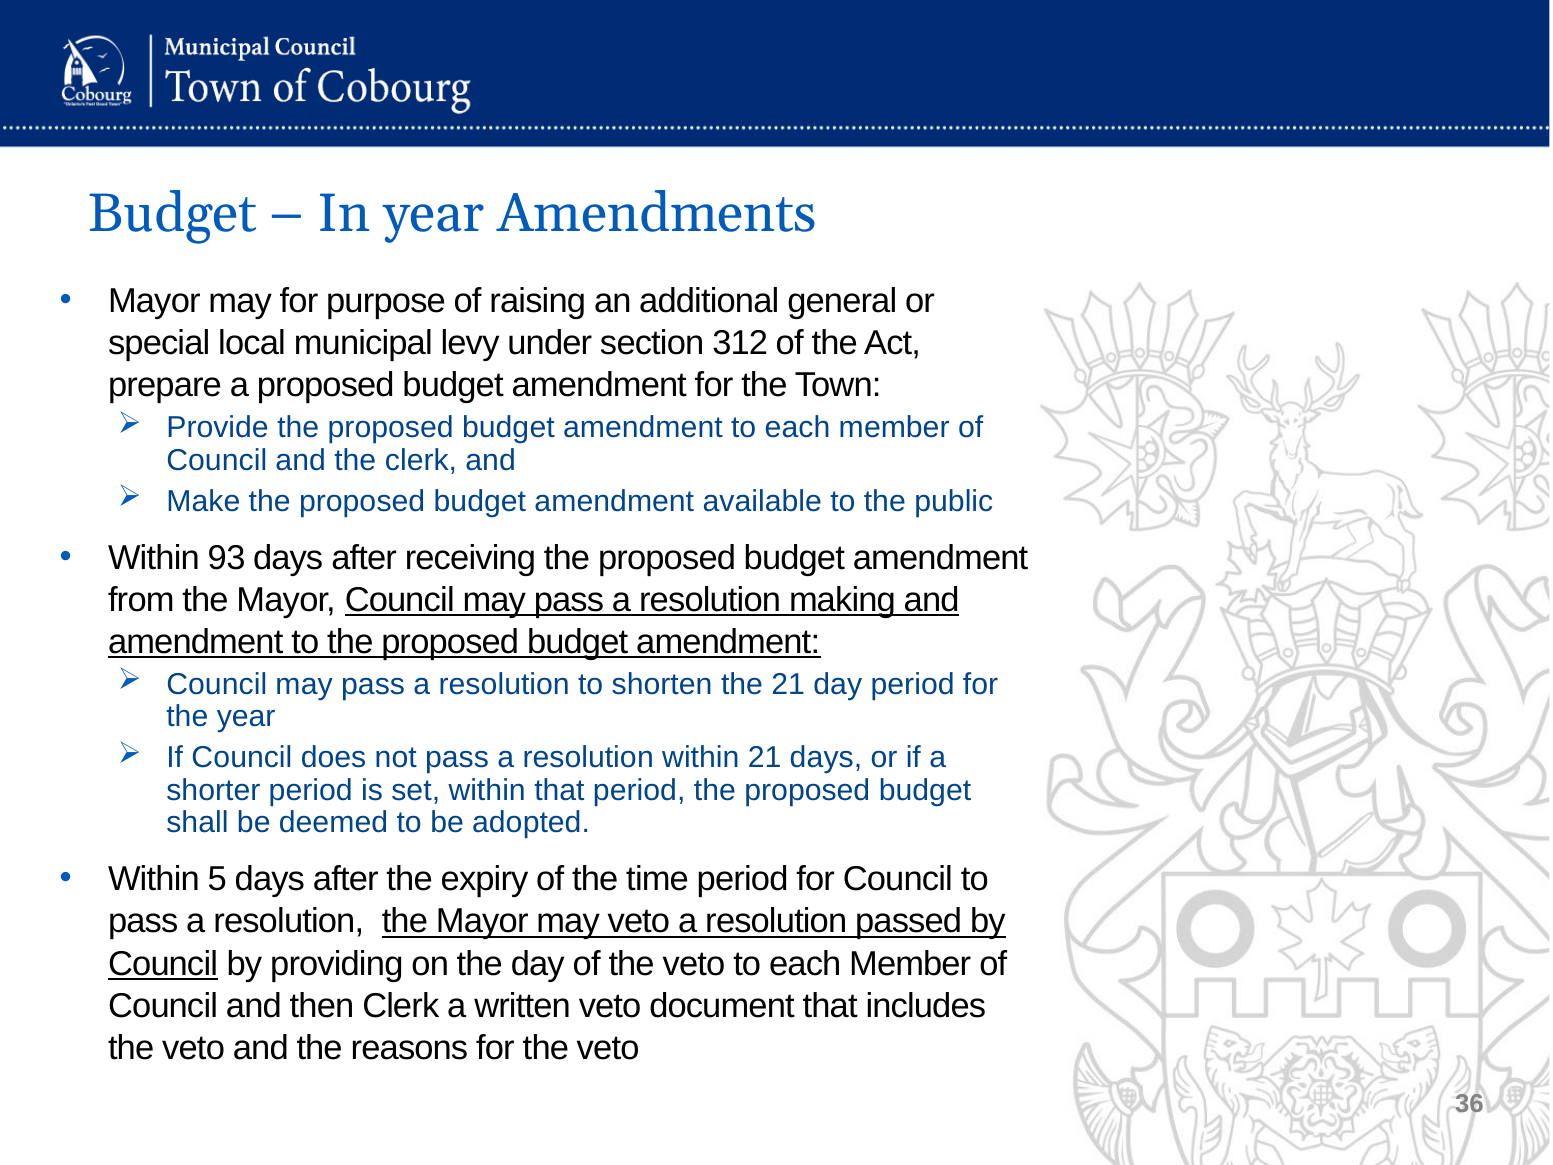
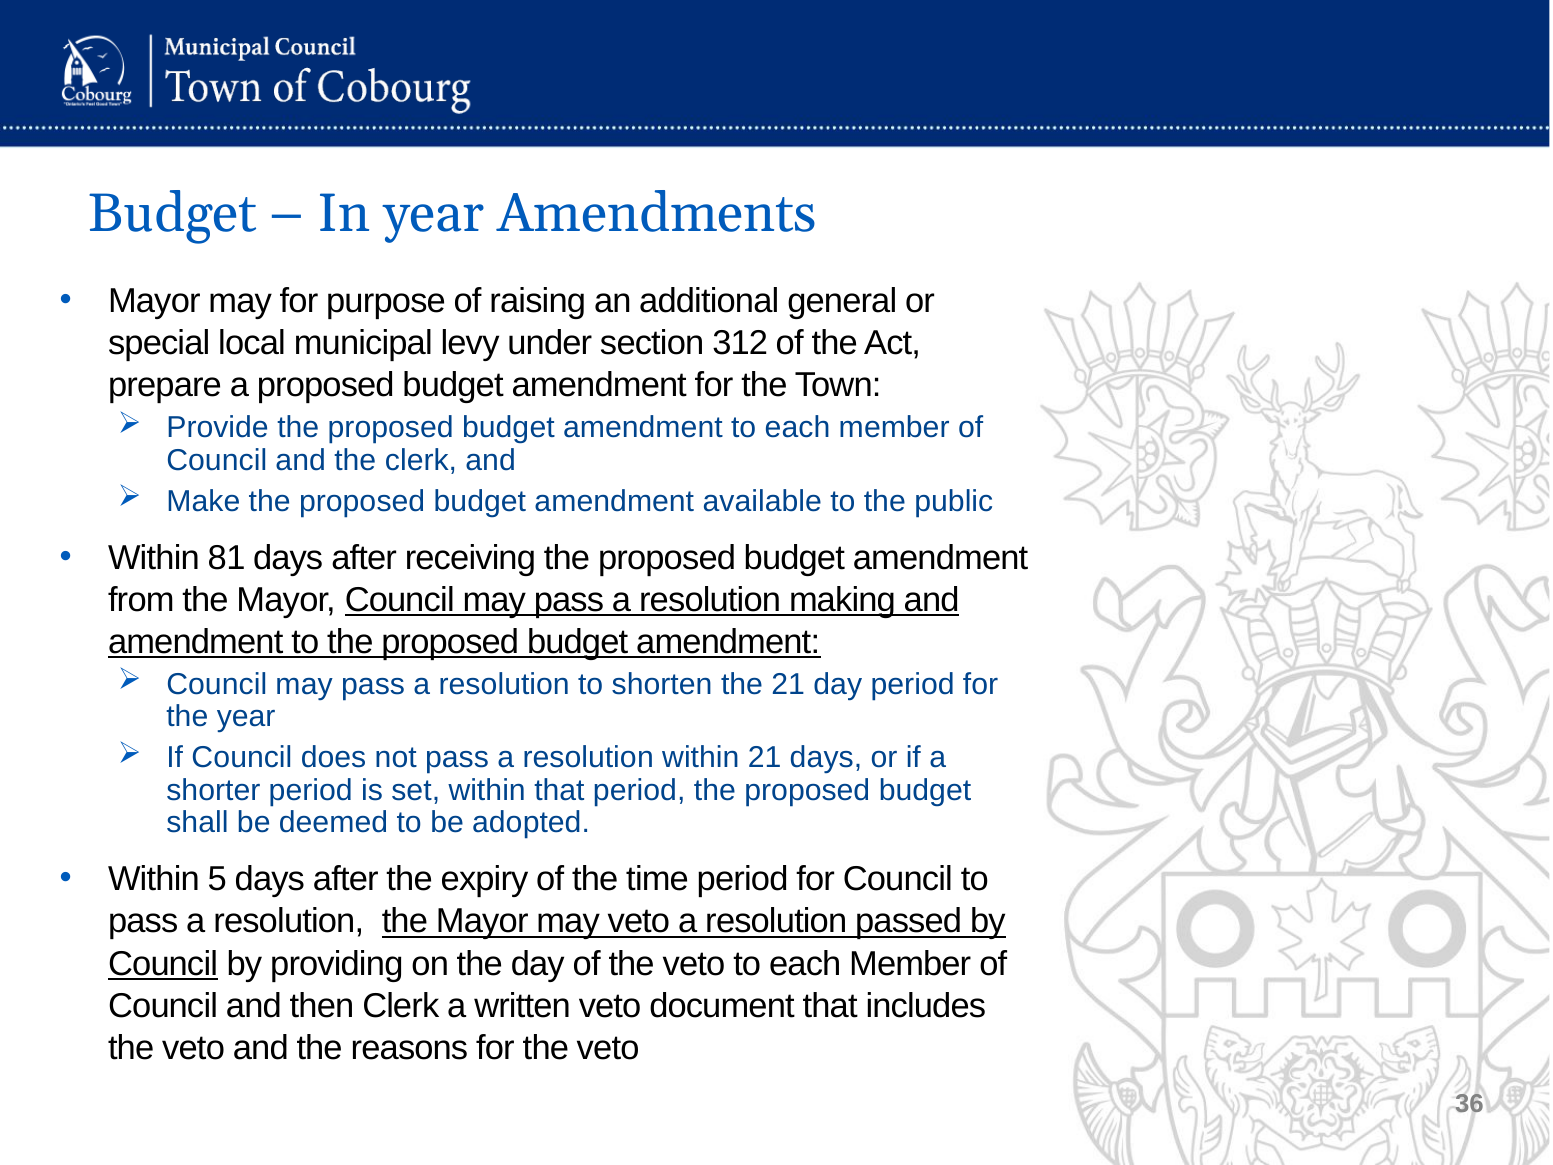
93: 93 -> 81 (227, 558)
